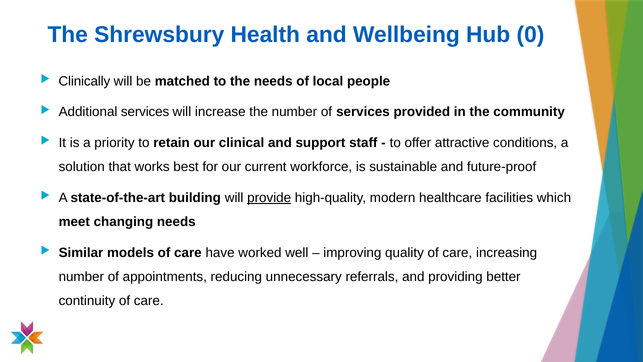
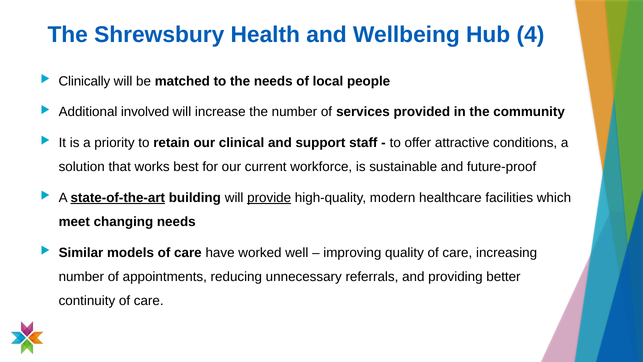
0: 0 -> 4 (530, 35)
Additional services: services -> involved (145, 112)
state-of-the-art underline: none -> present (118, 198)
